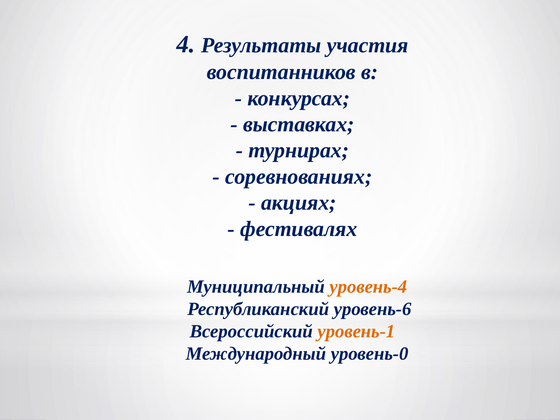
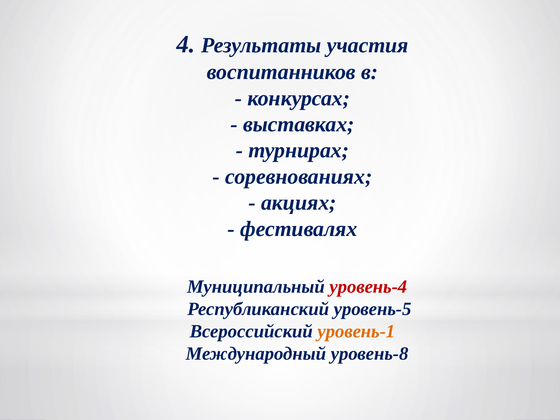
уровень-4 colour: orange -> red (368, 287)
уровень-6: уровень-6 -> уровень-5 (373, 309)
уровень-0: уровень-0 -> уровень-8 (370, 354)
